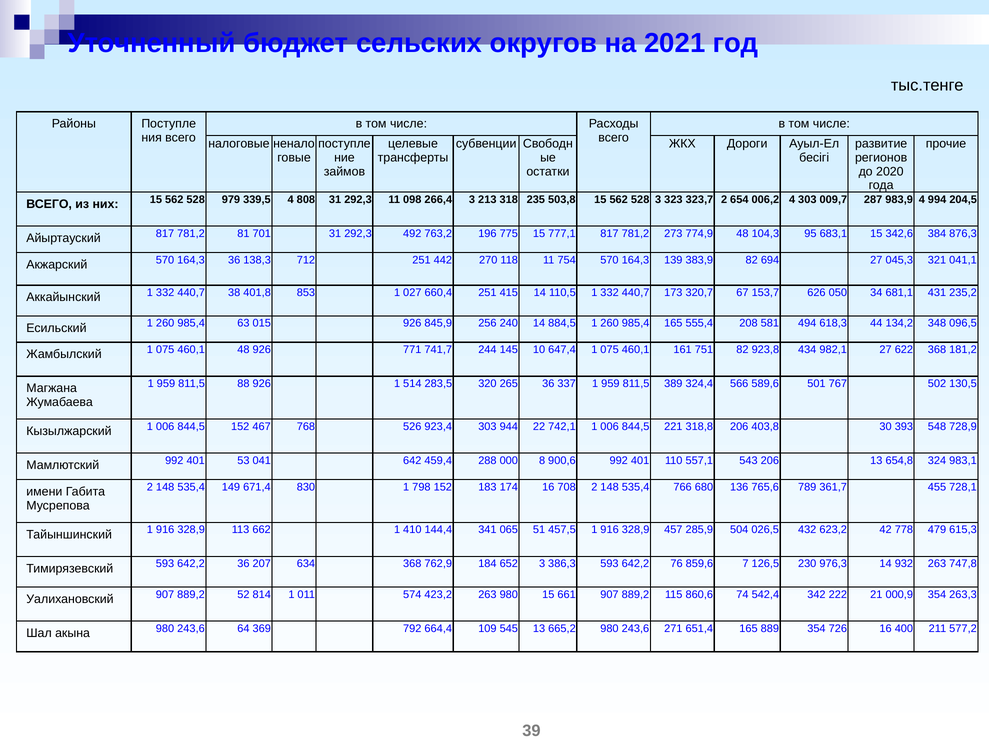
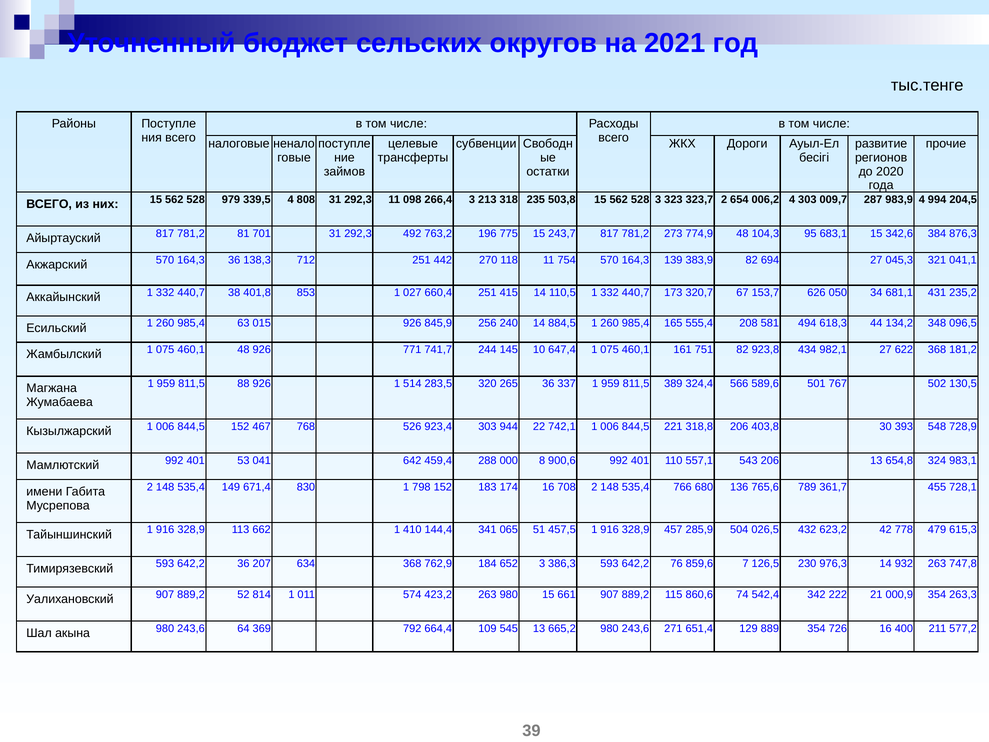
777,1: 777,1 -> 243,7 (562, 233)
651,4 165: 165 -> 129 (748, 628)
